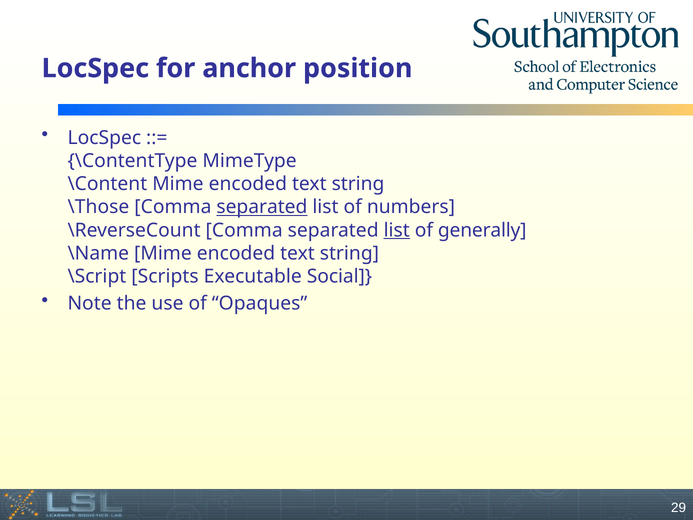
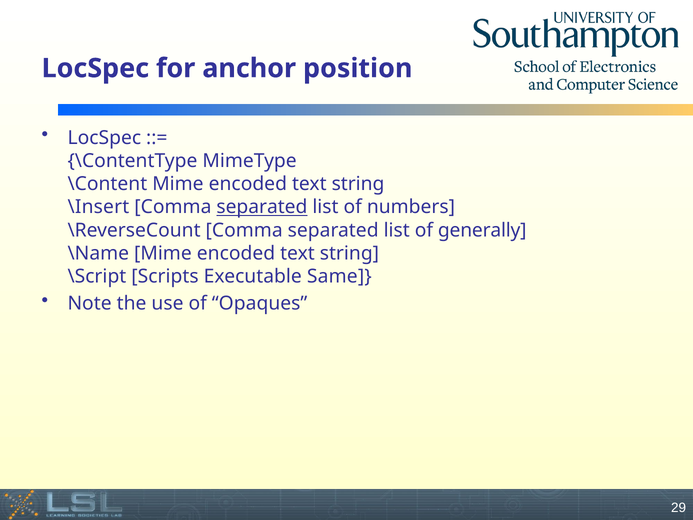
\Those: \Those -> \Insert (98, 207)
list underline: present -> none (397, 230)
Social: Social -> Same (339, 276)
